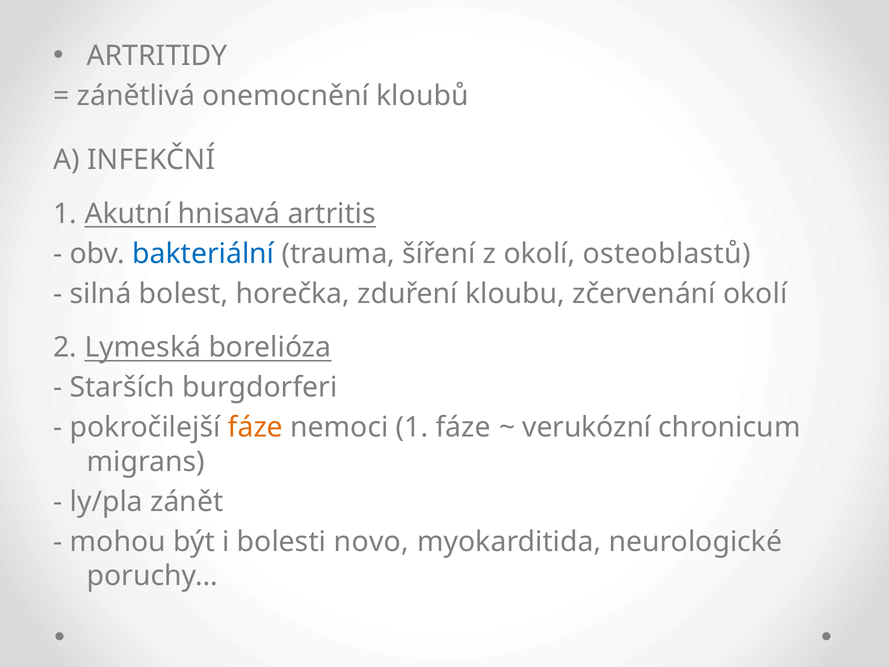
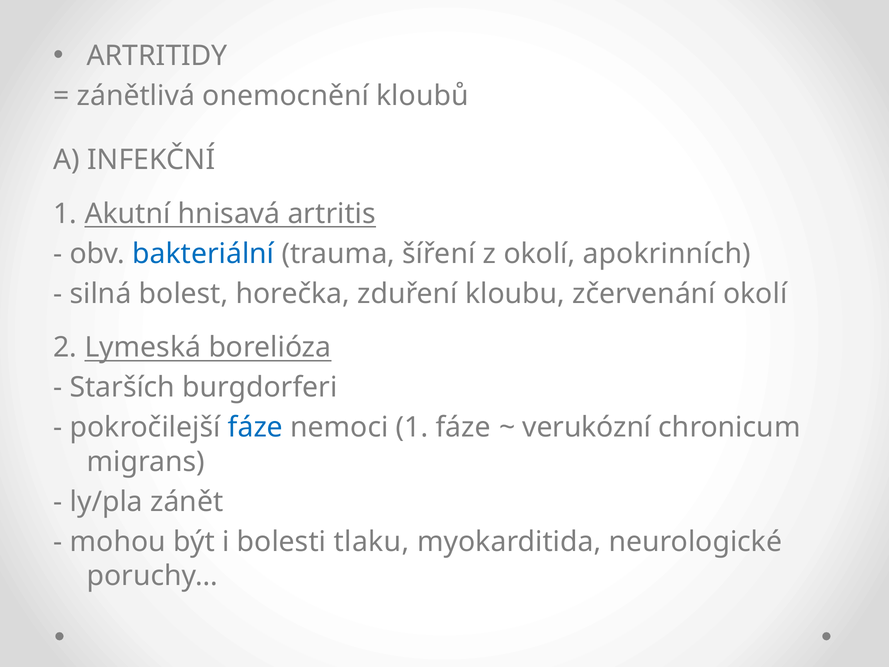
osteoblastů: osteoblastů -> apokrinních (667, 254)
fáze colour: orange -> blue (255, 427)
novo: novo -> tlaku (372, 541)
